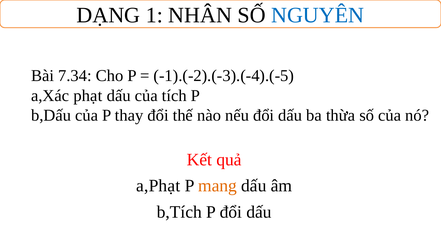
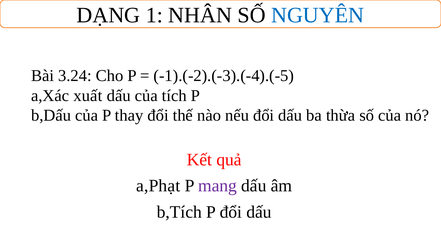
7.34: 7.34 -> 3.24 (75, 76)
phạt: phạt -> xuất (88, 96)
mang colour: orange -> purple (218, 186)
